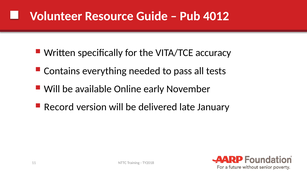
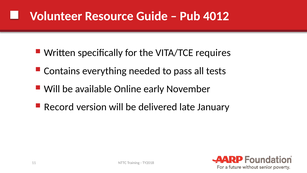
accuracy: accuracy -> requires (213, 53)
